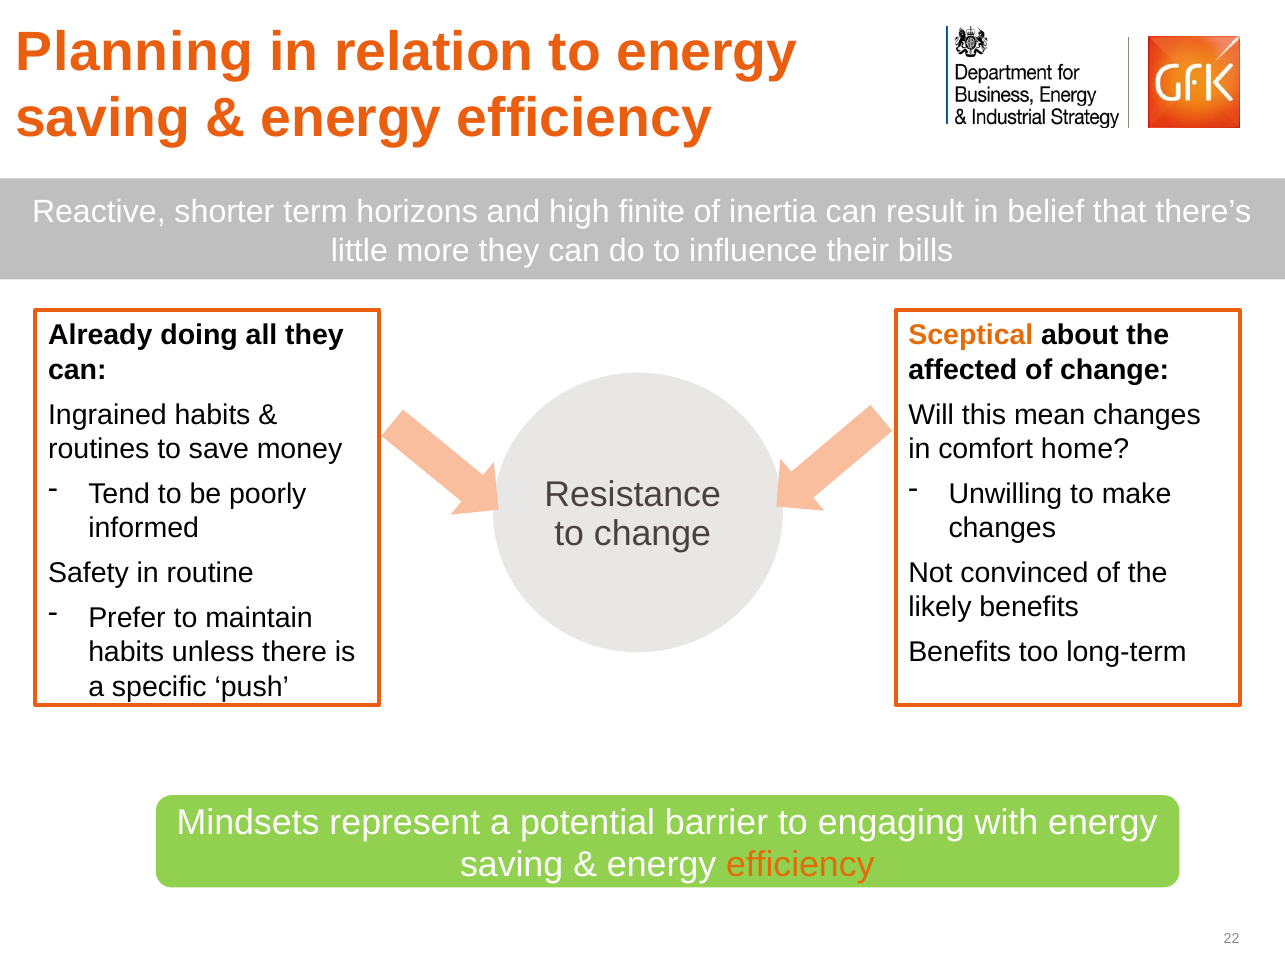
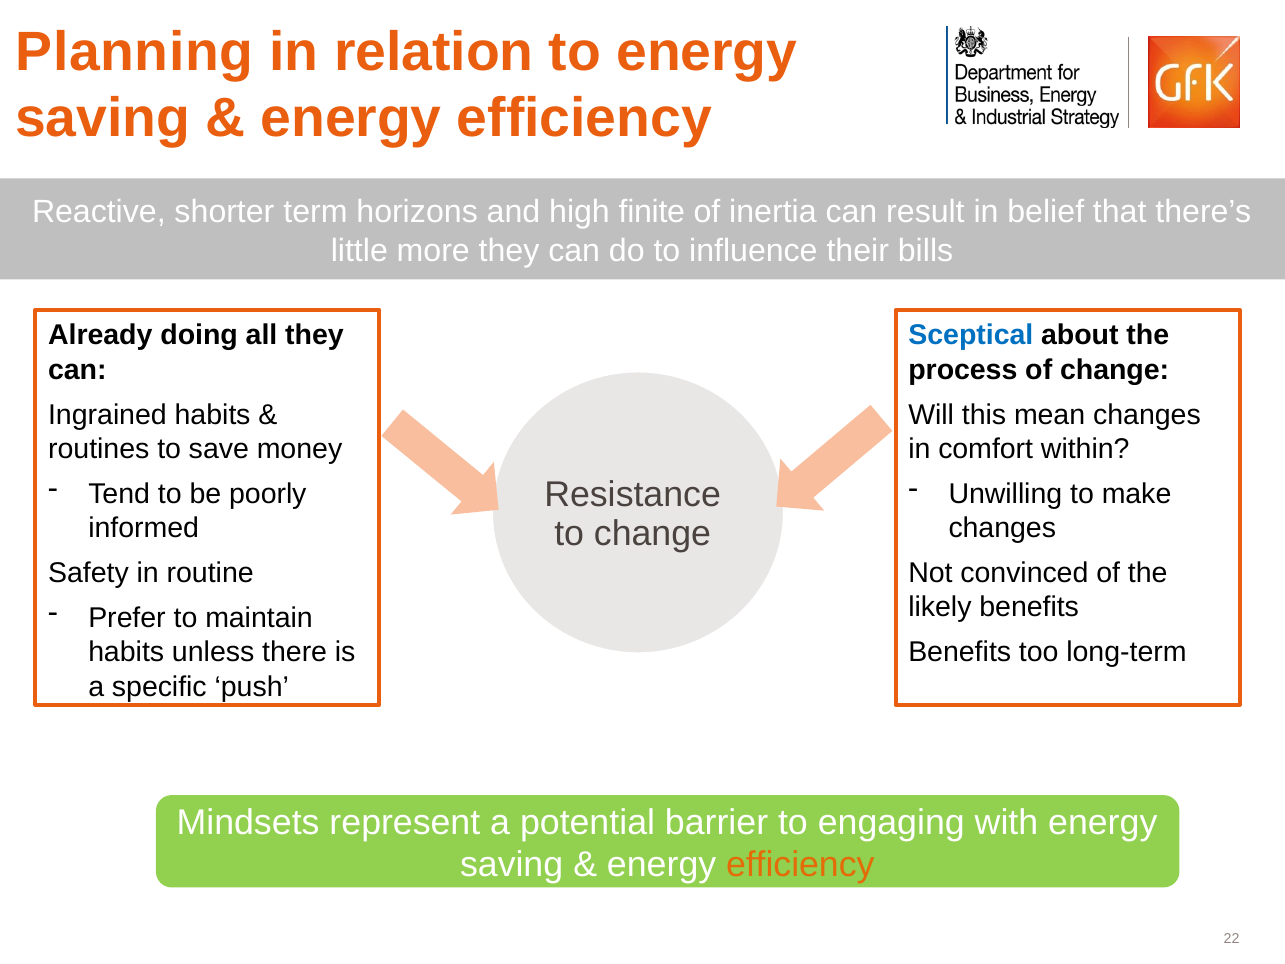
Sceptical colour: orange -> blue (971, 335)
affected: affected -> process (963, 370)
home: home -> within (1085, 449)
